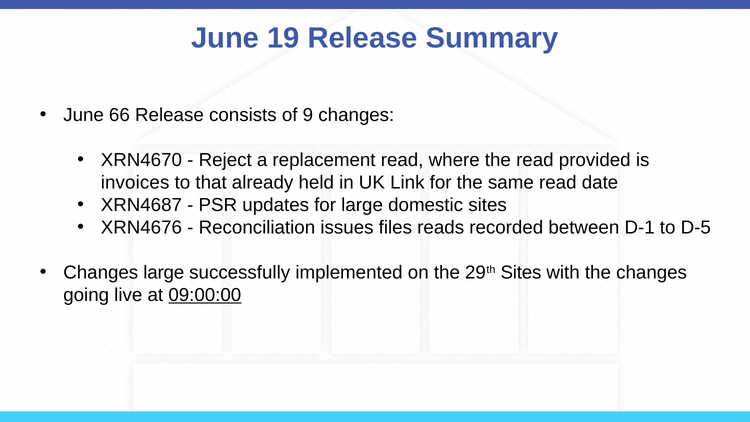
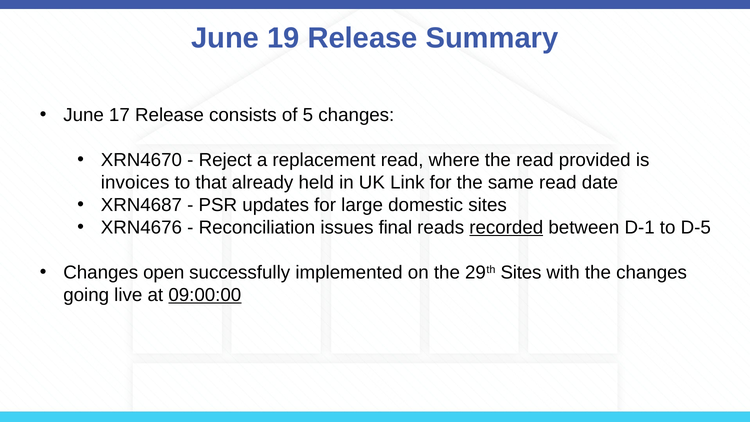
66: 66 -> 17 (119, 115)
9: 9 -> 5 (308, 115)
files: files -> final (395, 227)
recorded underline: none -> present (506, 227)
Changes large: large -> open (164, 272)
